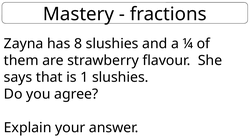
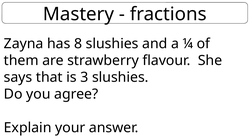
1: 1 -> 3 (84, 78)
